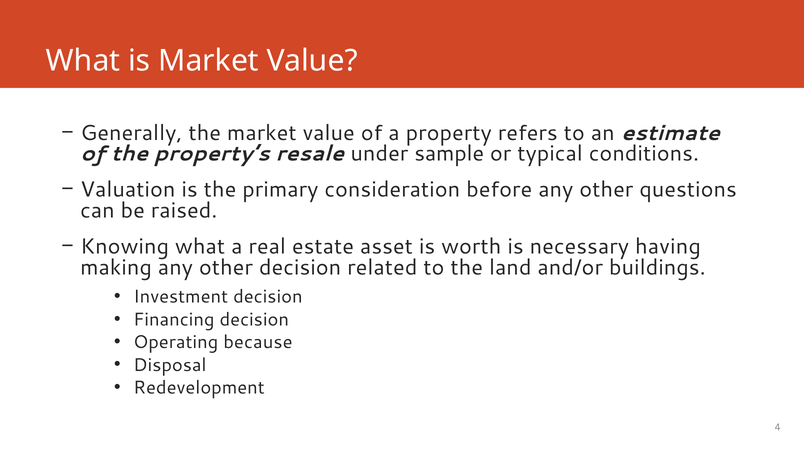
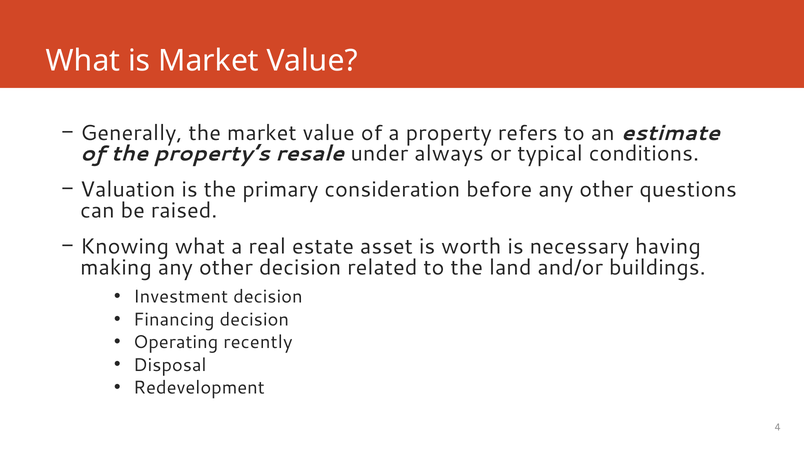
sample: sample -> always (449, 154)
because: because -> recently (258, 342)
